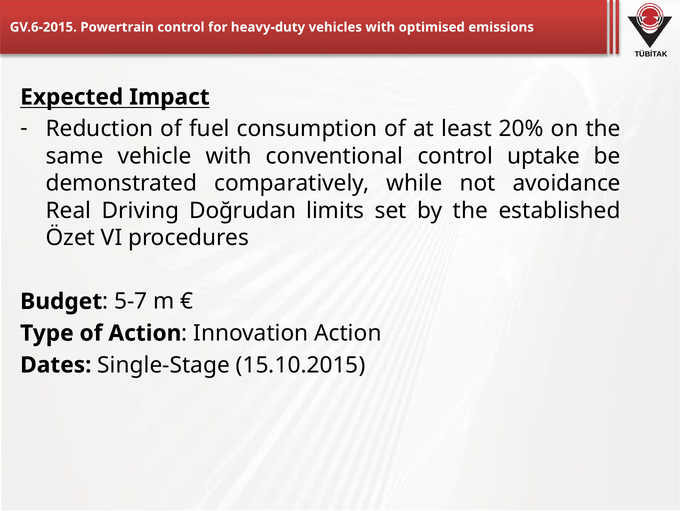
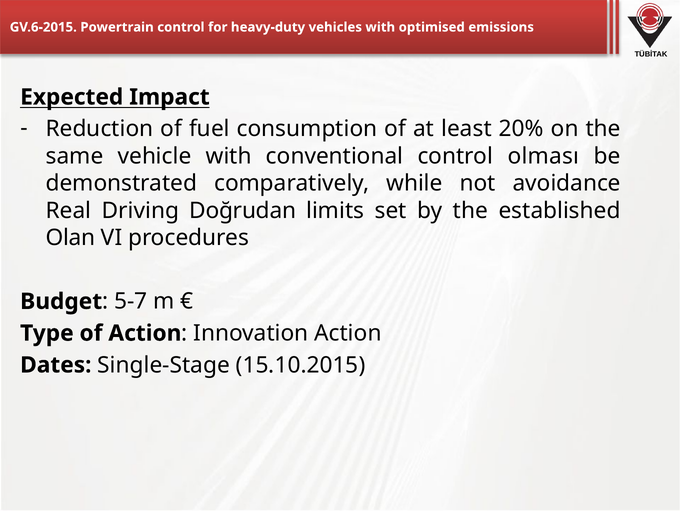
uptake: uptake -> olması (543, 156)
Özet: Özet -> Olan (70, 238)
